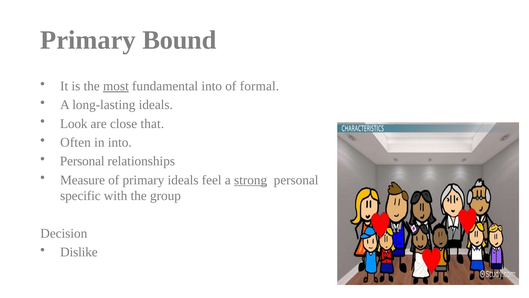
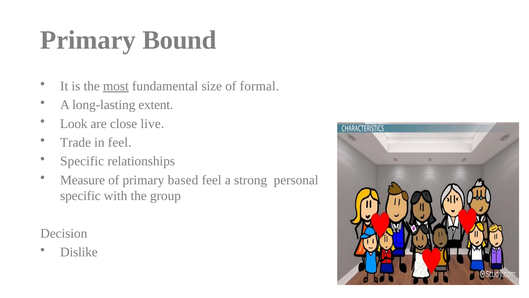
fundamental into: into -> size (212, 86)
long-lasting ideals: ideals -> extent (156, 105)
that: that -> live (152, 124)
Often: Often -> Trade (76, 142)
in into: into -> feel (120, 142)
Personal: Personal -> Specific (82, 161)
primary ideals: ideals -> based (183, 180)
strong underline: present -> none (251, 180)
